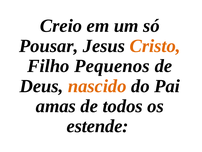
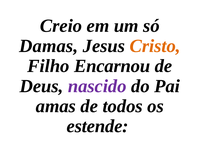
Pousar: Pousar -> Damas (49, 46)
Pequenos: Pequenos -> Encarnou (112, 66)
nascido colour: orange -> purple (97, 86)
